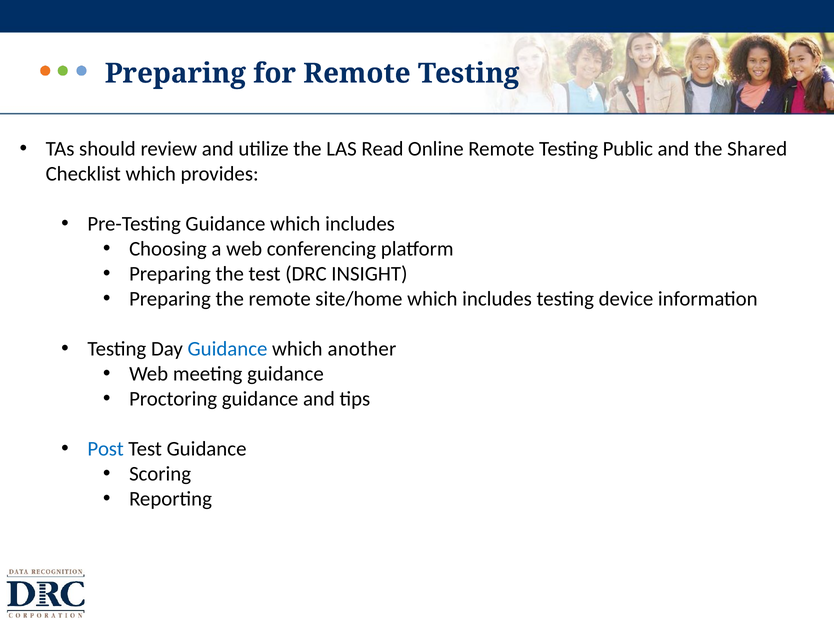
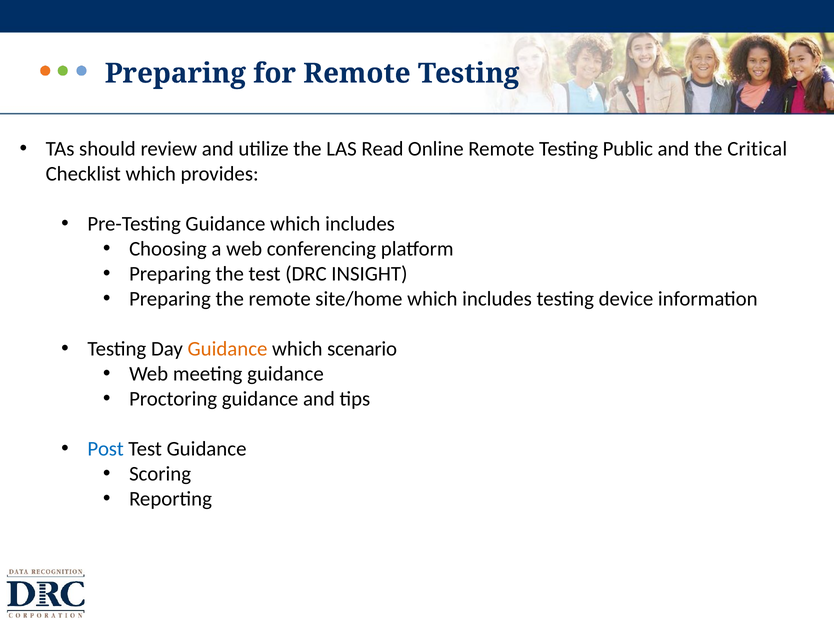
Shared: Shared -> Critical (757, 149)
Guidance colour: blue -> orange (228, 349)
another: another -> scenario (362, 349)
